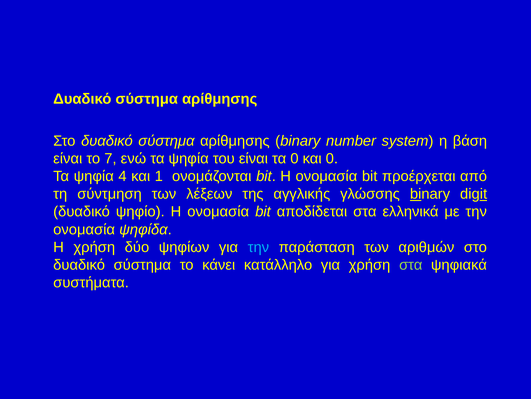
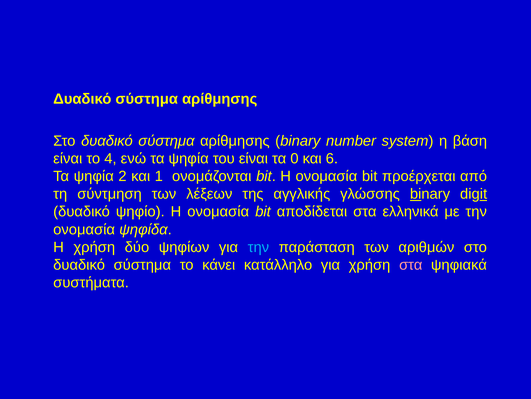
7: 7 -> 4 (110, 158)
και 0: 0 -> 6 (332, 158)
4: 4 -> 2 (122, 176)
στα colour: light green -> pink (411, 264)
